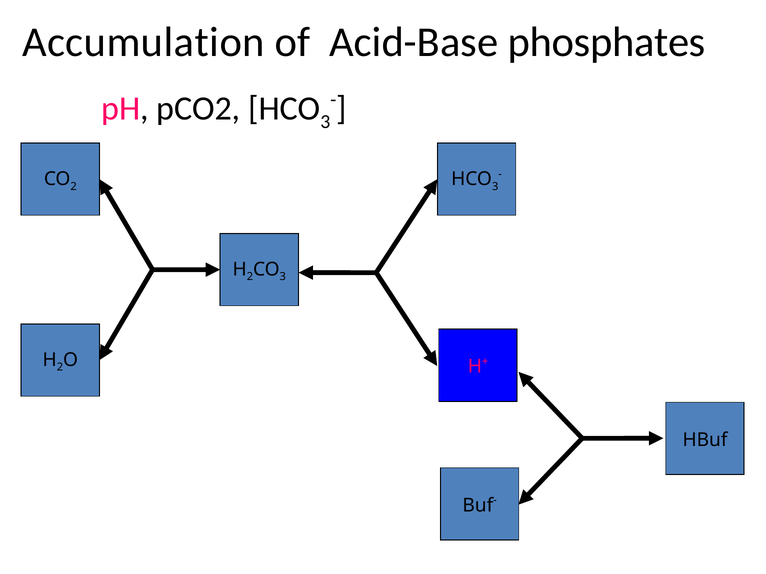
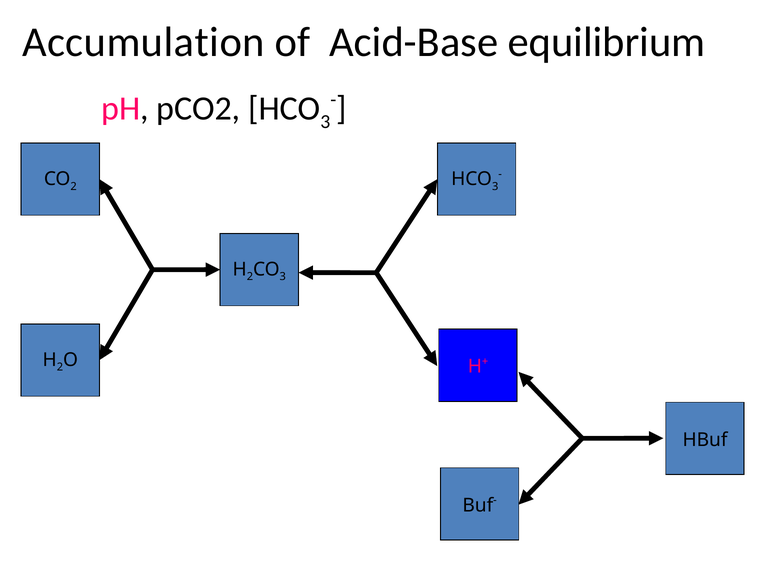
phosphates: phosphates -> equilibrium (607, 42)
